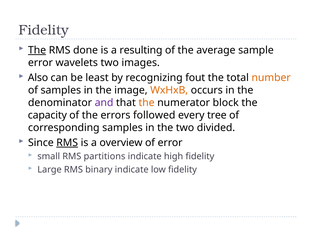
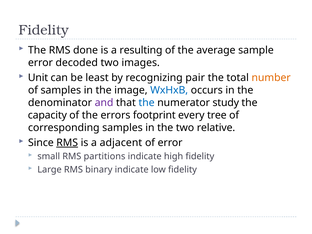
The underline: present -> none (37, 50)
wavelets: wavelets -> decoded (77, 63)
Also: Also -> Unit (38, 78)
fout: fout -> pair (195, 78)
WxHxB colour: orange -> blue (169, 90)
the colour: orange -> blue (147, 103)
block: block -> study (226, 103)
followed: followed -> footprint (154, 115)
divided: divided -> relative (216, 128)
overview: overview -> adjacent (121, 143)
